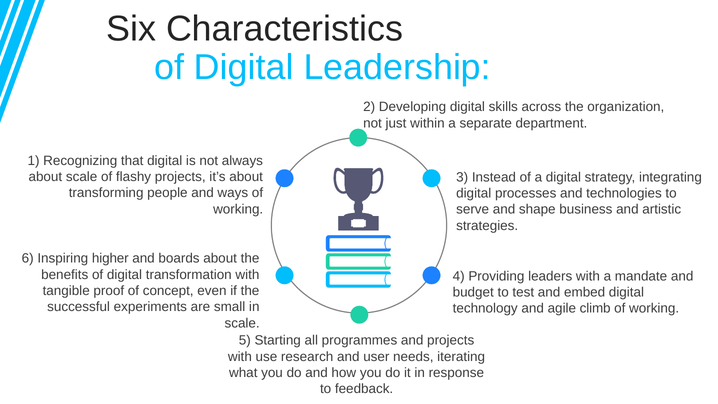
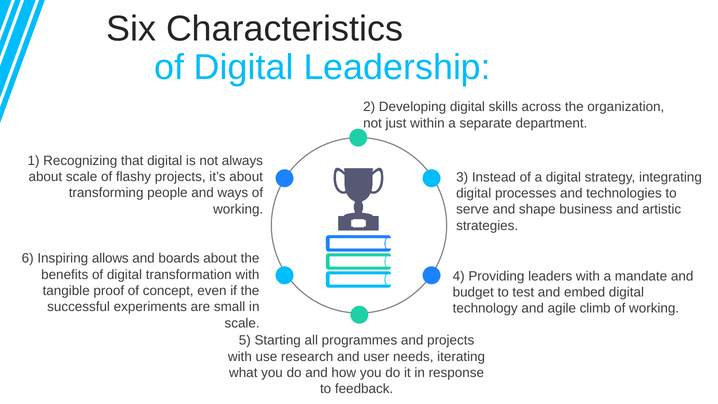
higher: higher -> allows (110, 258)
